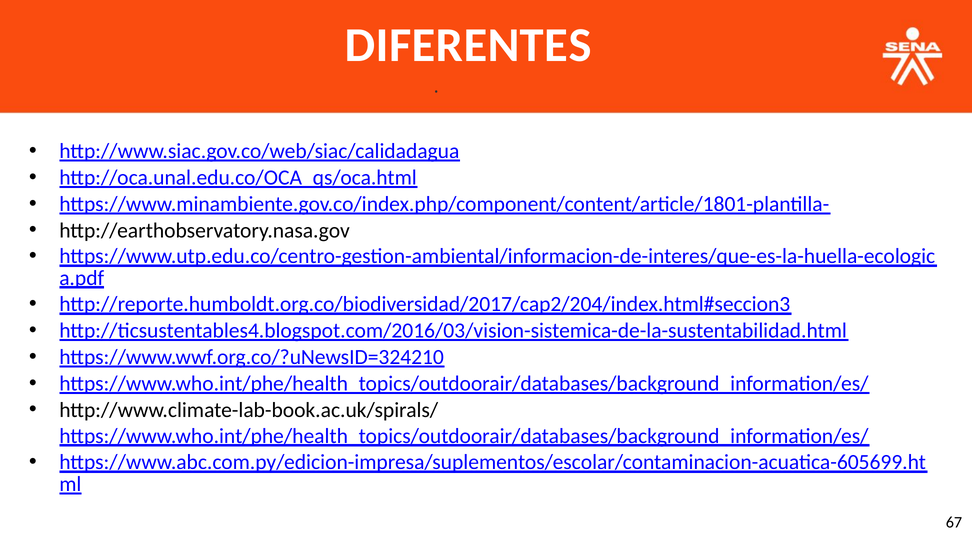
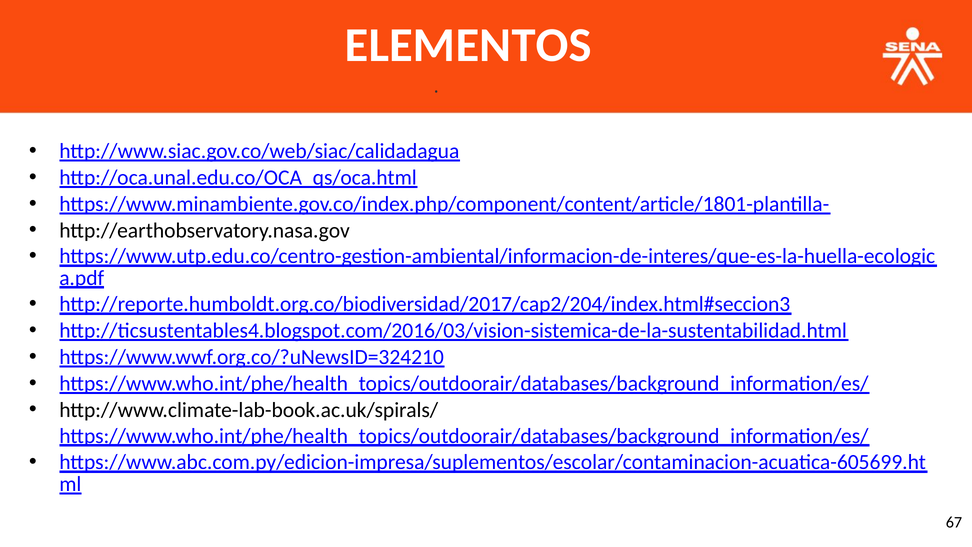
DIFERENTES: DIFERENTES -> ELEMENTOS (468, 45)
